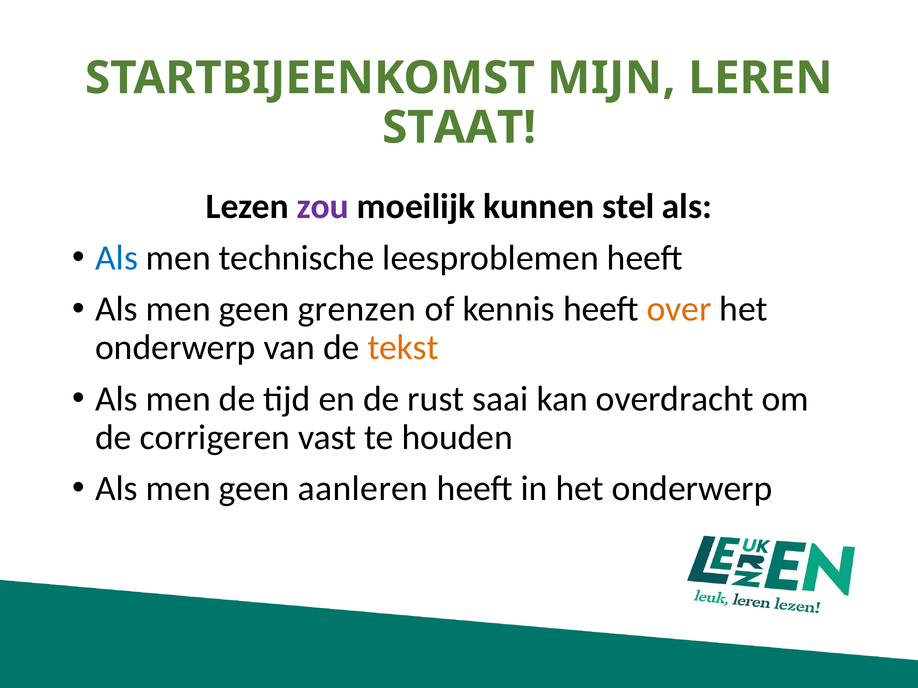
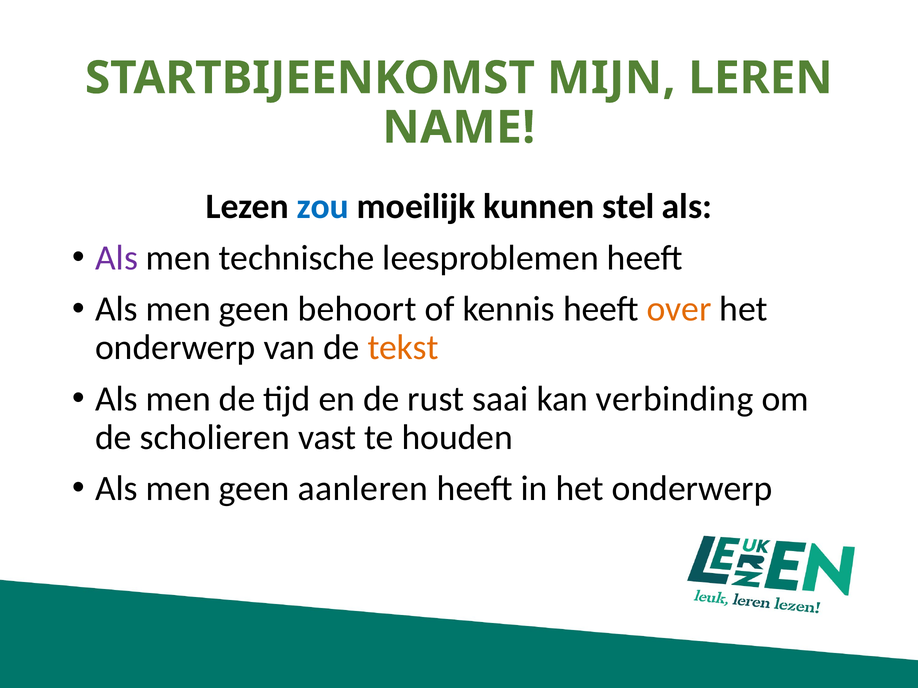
STAAT: STAAT -> NAME (459, 128)
zou colour: purple -> blue (323, 207)
Als colour: blue -> purple (117, 258)
grenzen: grenzen -> behoort (357, 309)
overdracht: overdracht -> verbinding (675, 399)
corrigeren: corrigeren -> scholieren (215, 438)
